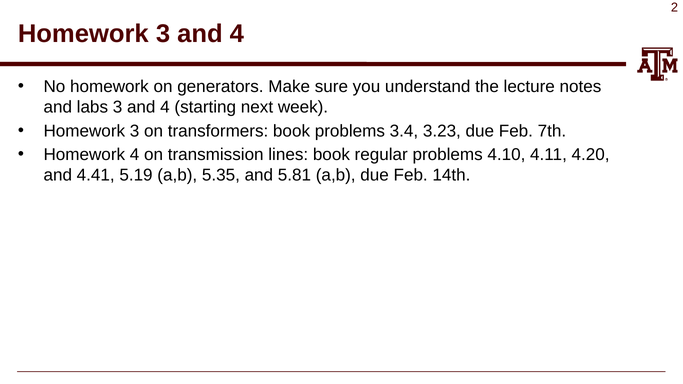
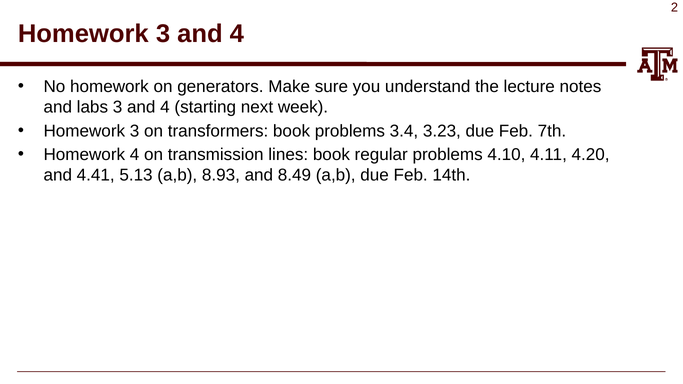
5.19: 5.19 -> 5.13 (136, 175)
5.35: 5.35 -> 8.93 (221, 175)
5.81: 5.81 -> 8.49 (294, 175)
